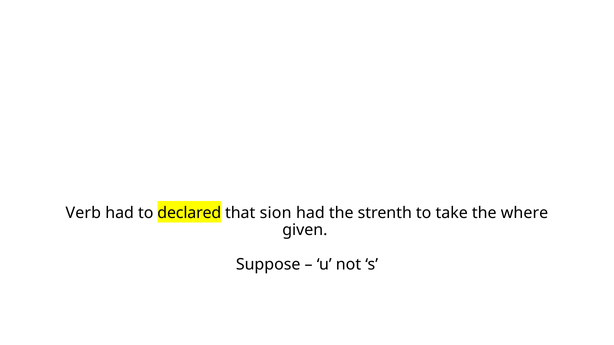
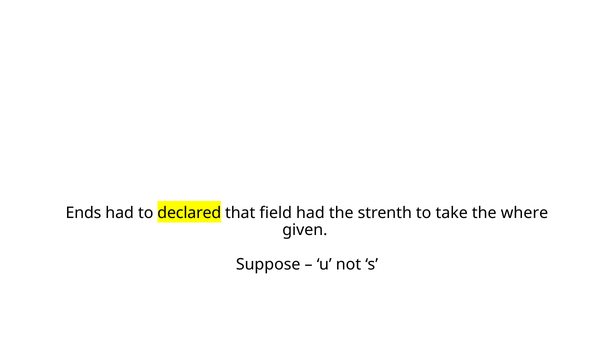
Verb: Verb -> Ends (83, 213)
sion: sion -> field (276, 213)
